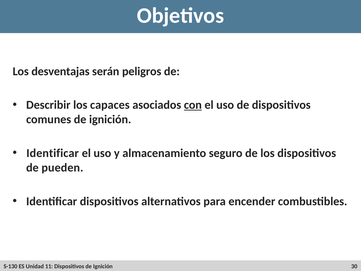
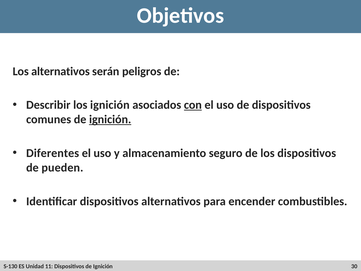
Los desventajas: desventajas -> alternativos (60, 71)
los capaces: capaces -> ignición (110, 105)
ignición underline: none -> present (110, 119)
Identificar: Identificar -> Diferentes (53, 153)
